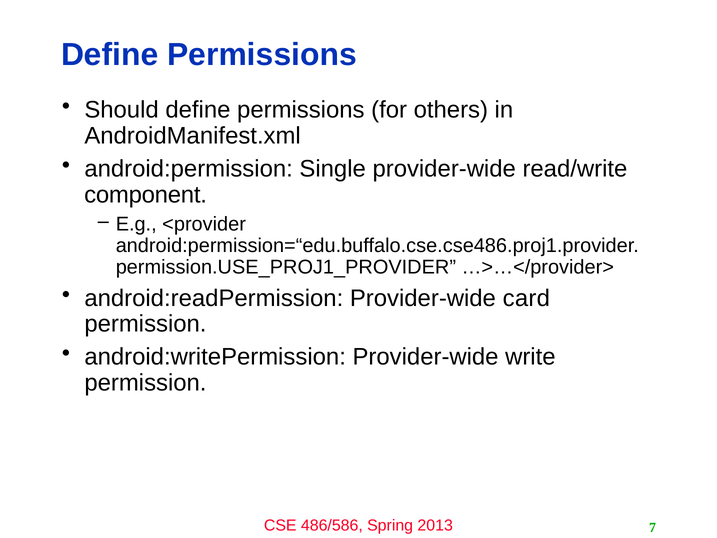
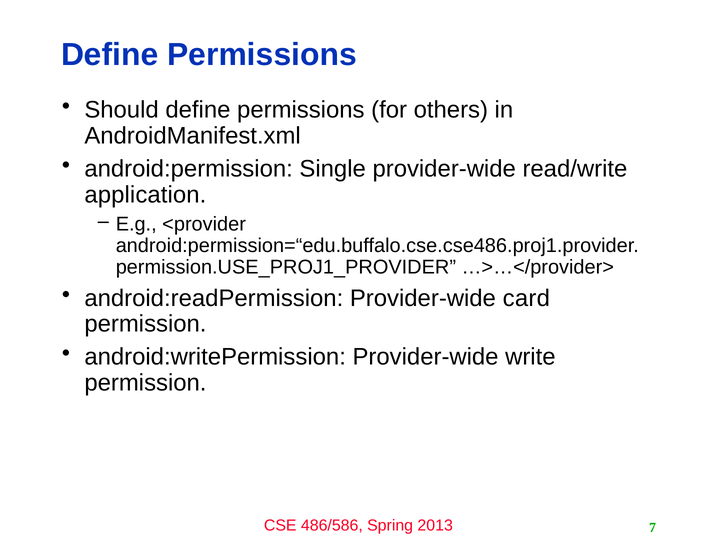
component: component -> application (145, 195)
